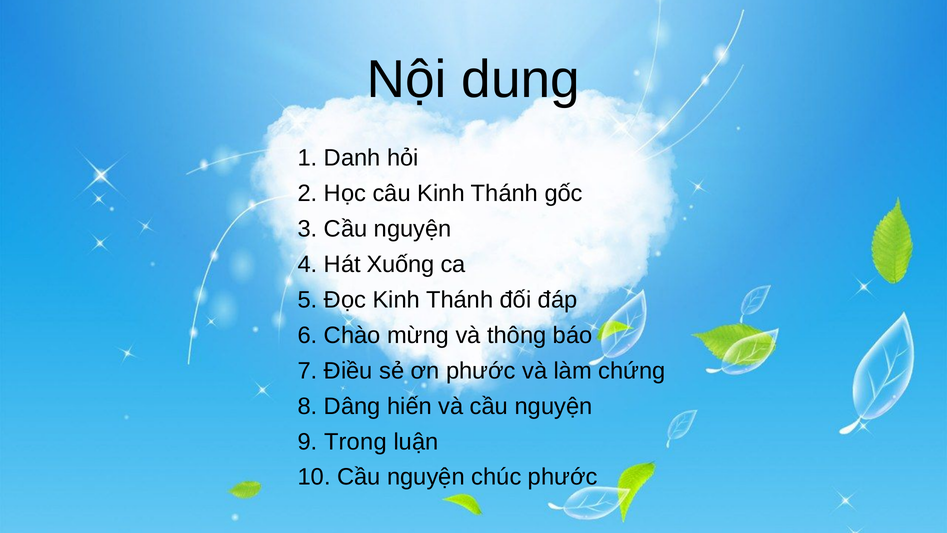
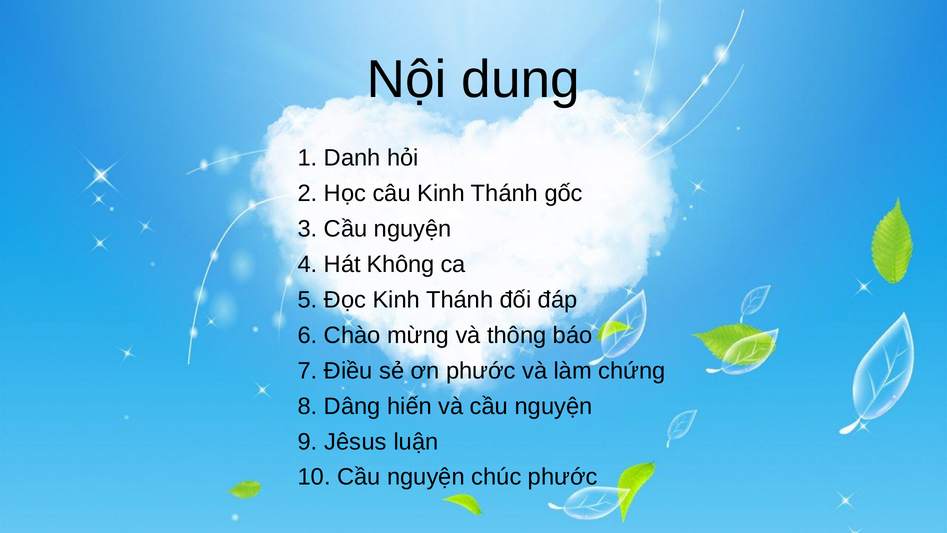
Xuống: Xuống -> Không (401, 264)
Trong: Trong -> Jêsus (355, 441)
